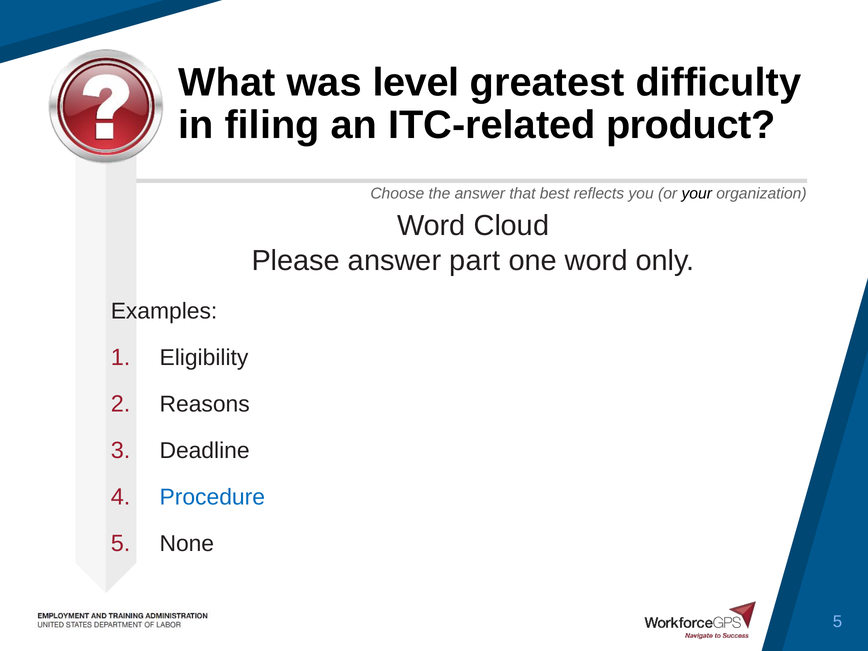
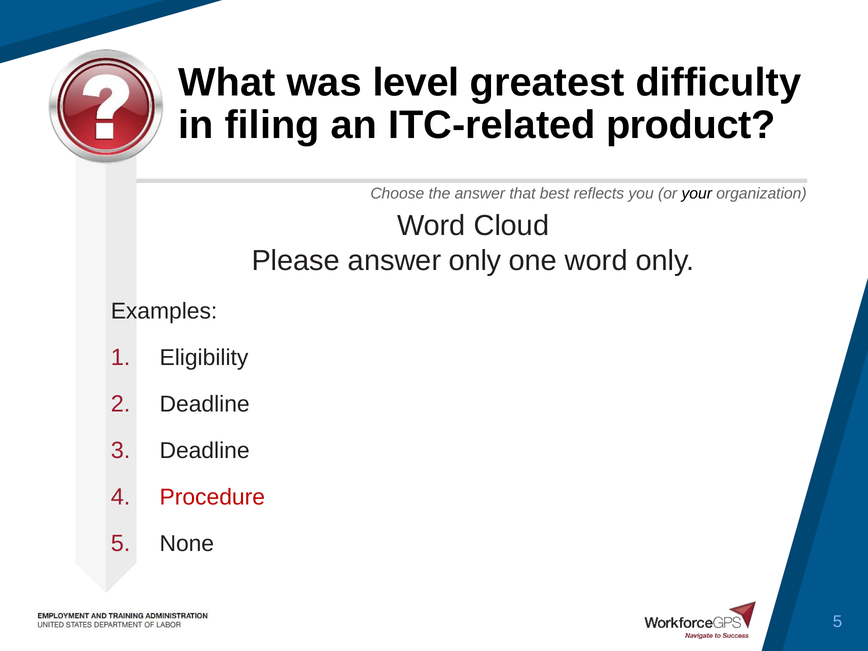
answer part: part -> only (475, 261)
Reasons: Reasons -> Deadline (205, 404)
Procedure colour: blue -> red (212, 497)
